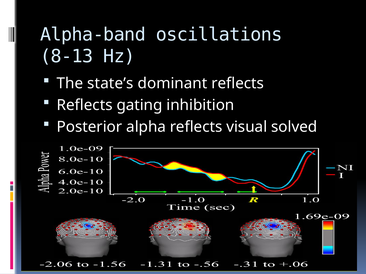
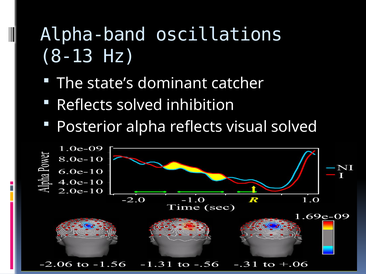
dominant reflects: reflects -> catcher (238, 83)
Reflects gating: gating -> solved (140, 105)
